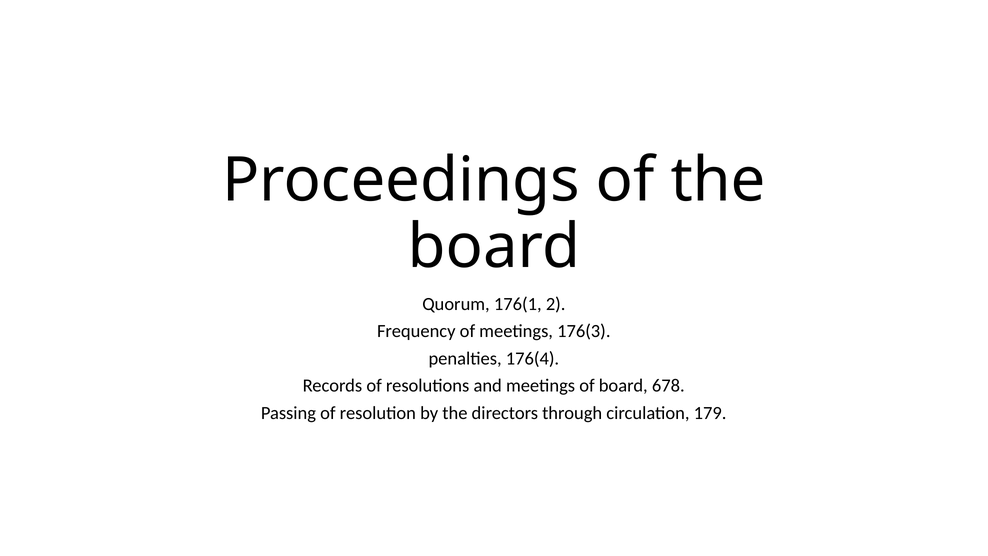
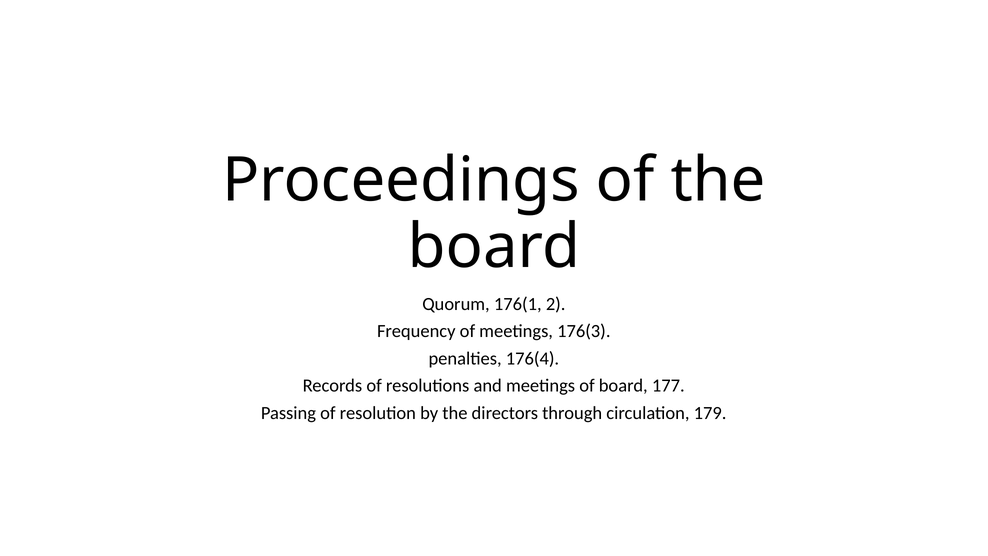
678: 678 -> 177 (668, 386)
